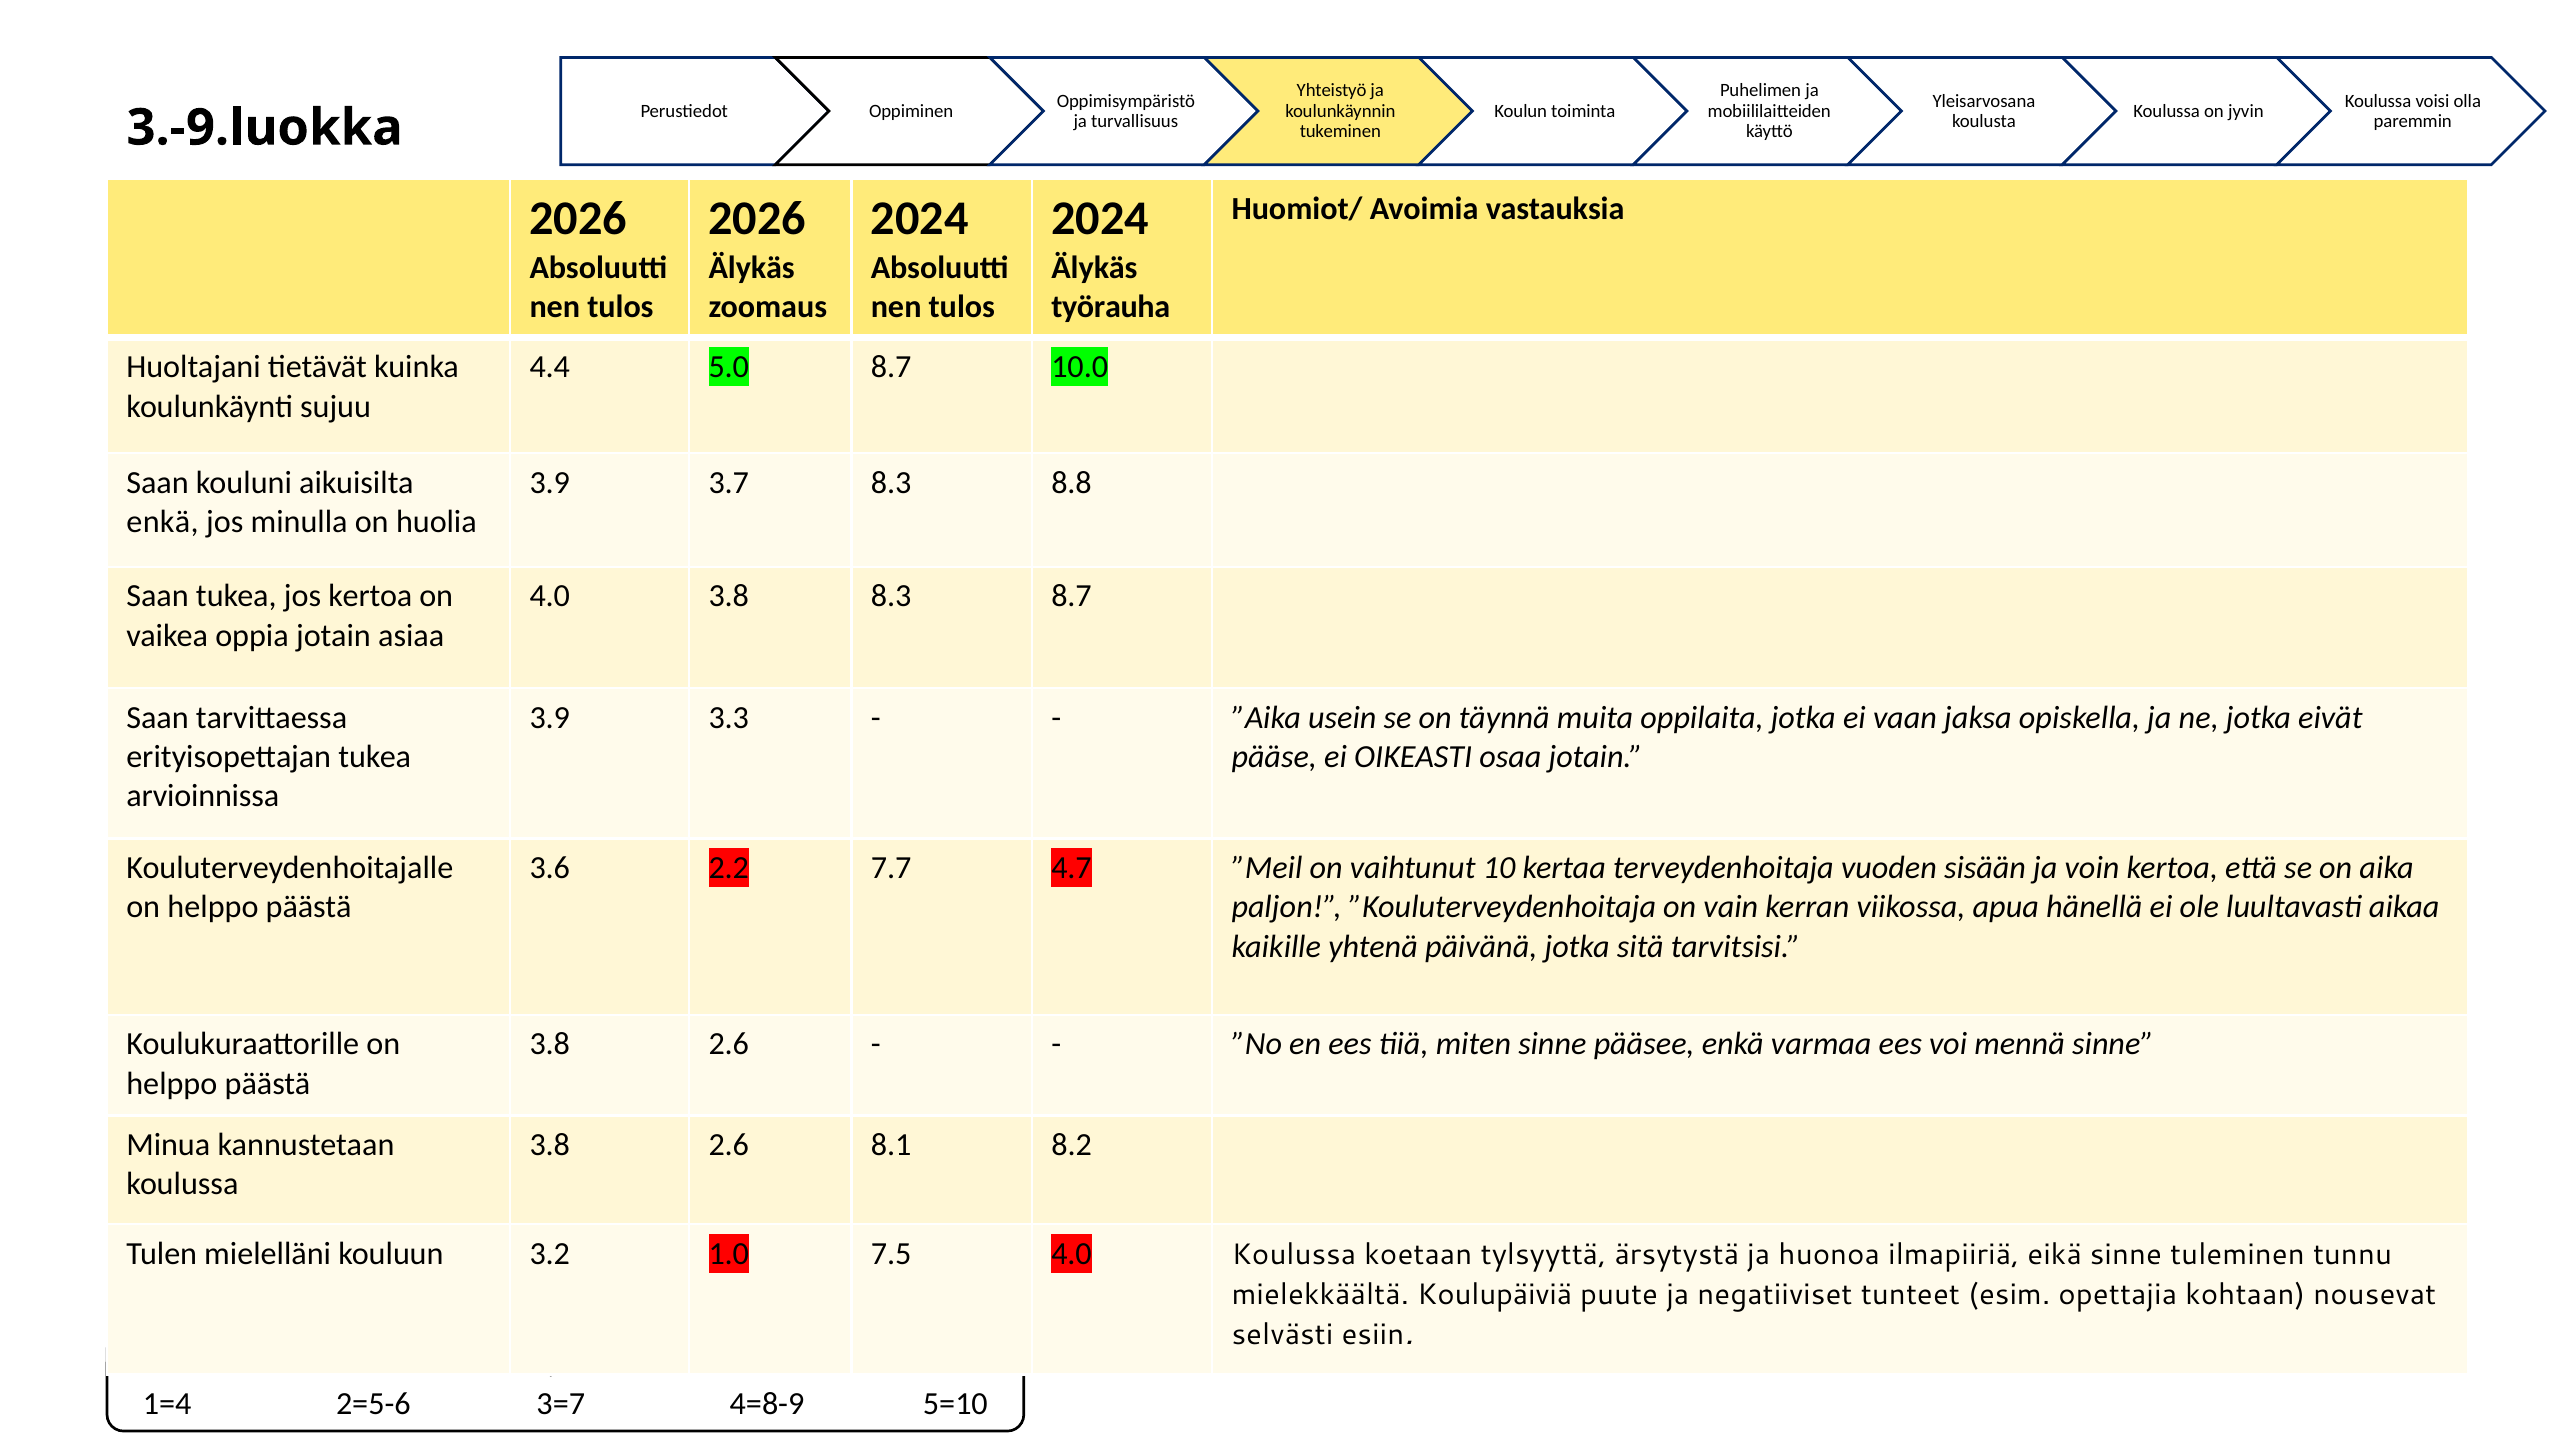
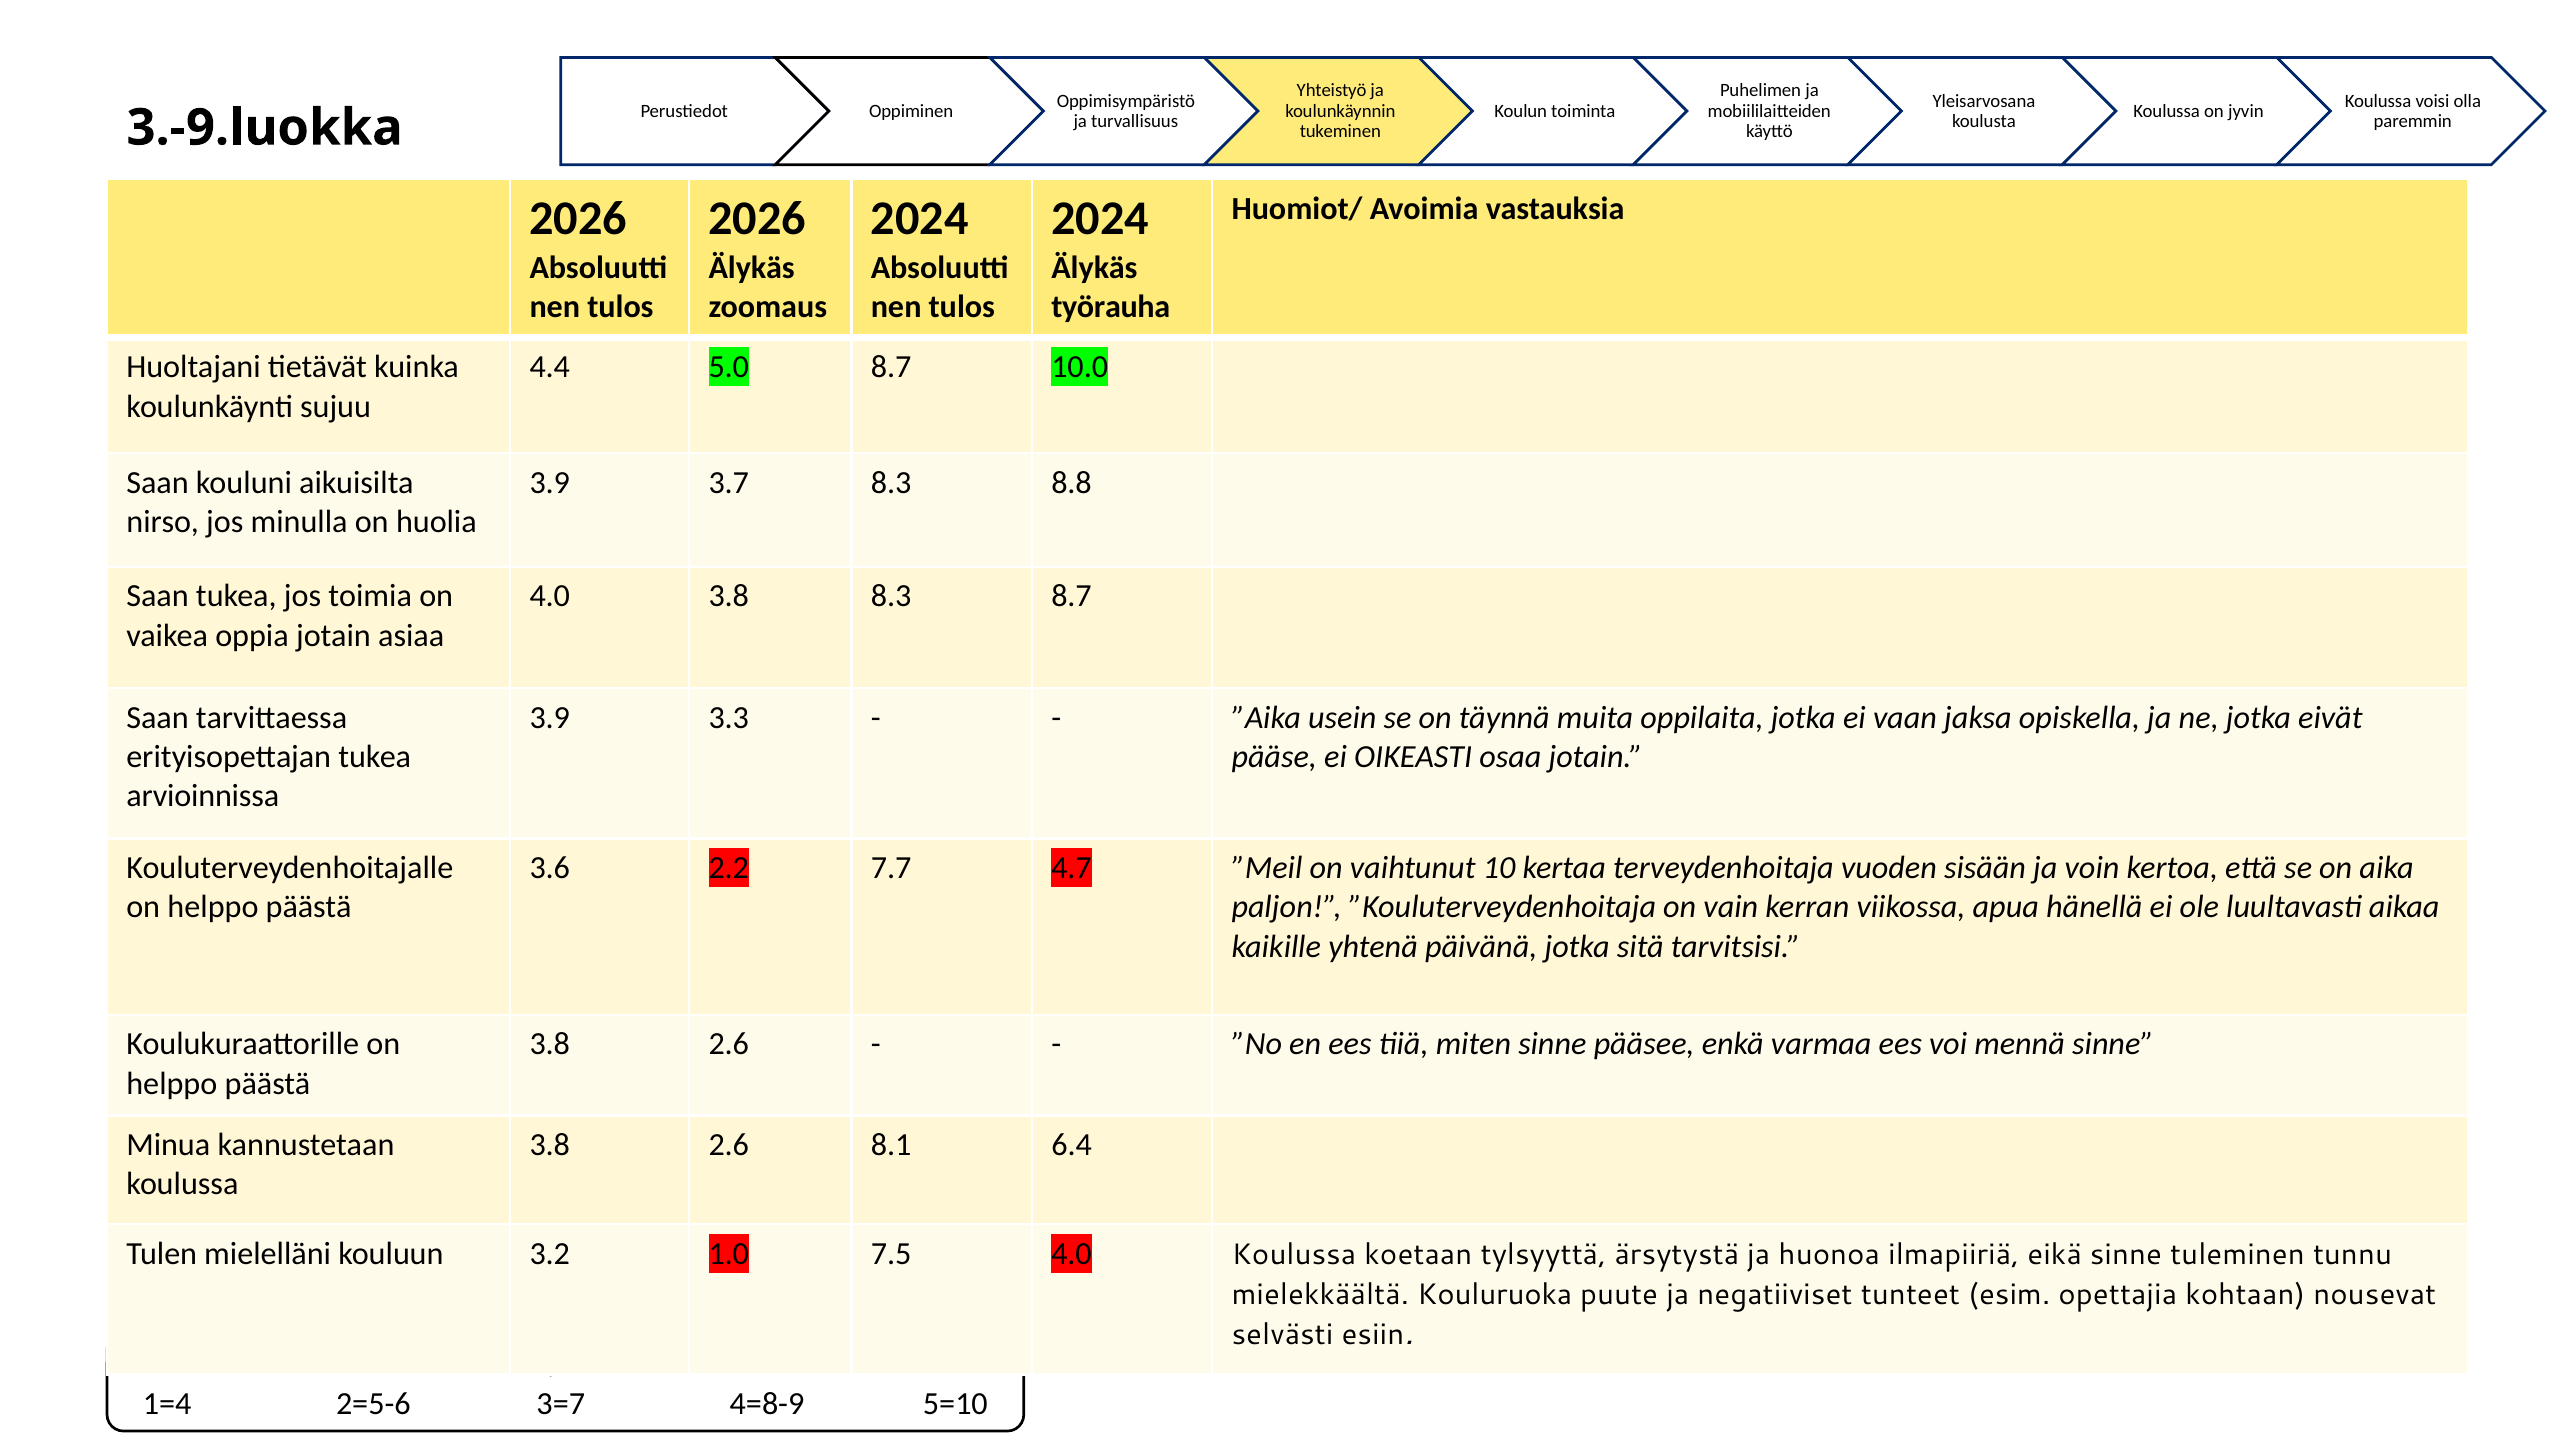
enkä: enkä -> nirso (163, 522)
jos kertoa: kertoa -> toimia (370, 596)
8.2: 8.2 -> 6.4 (1072, 1145)
Koulupäiviä: Koulupäiviä -> Kouluruoka (1495, 1295)
